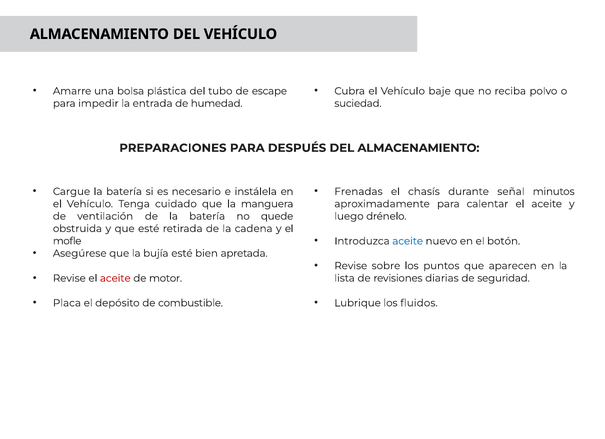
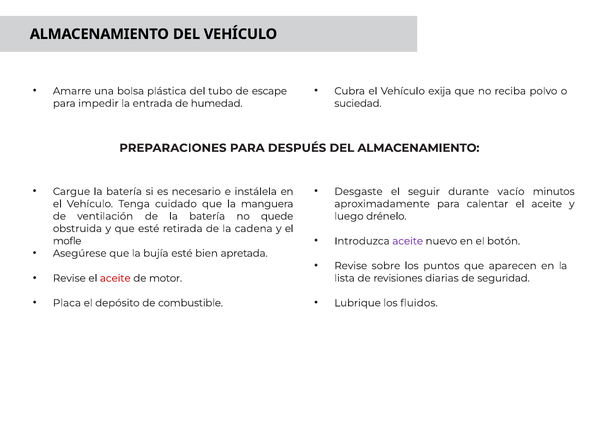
baje: baje -> exija (440, 91)
Frenadas: Frenadas -> Desgaste (359, 191)
chasís: chasís -> seguir (424, 191)
señal: señal -> vacío (511, 191)
aceite colour: blue -> purple (408, 241)
